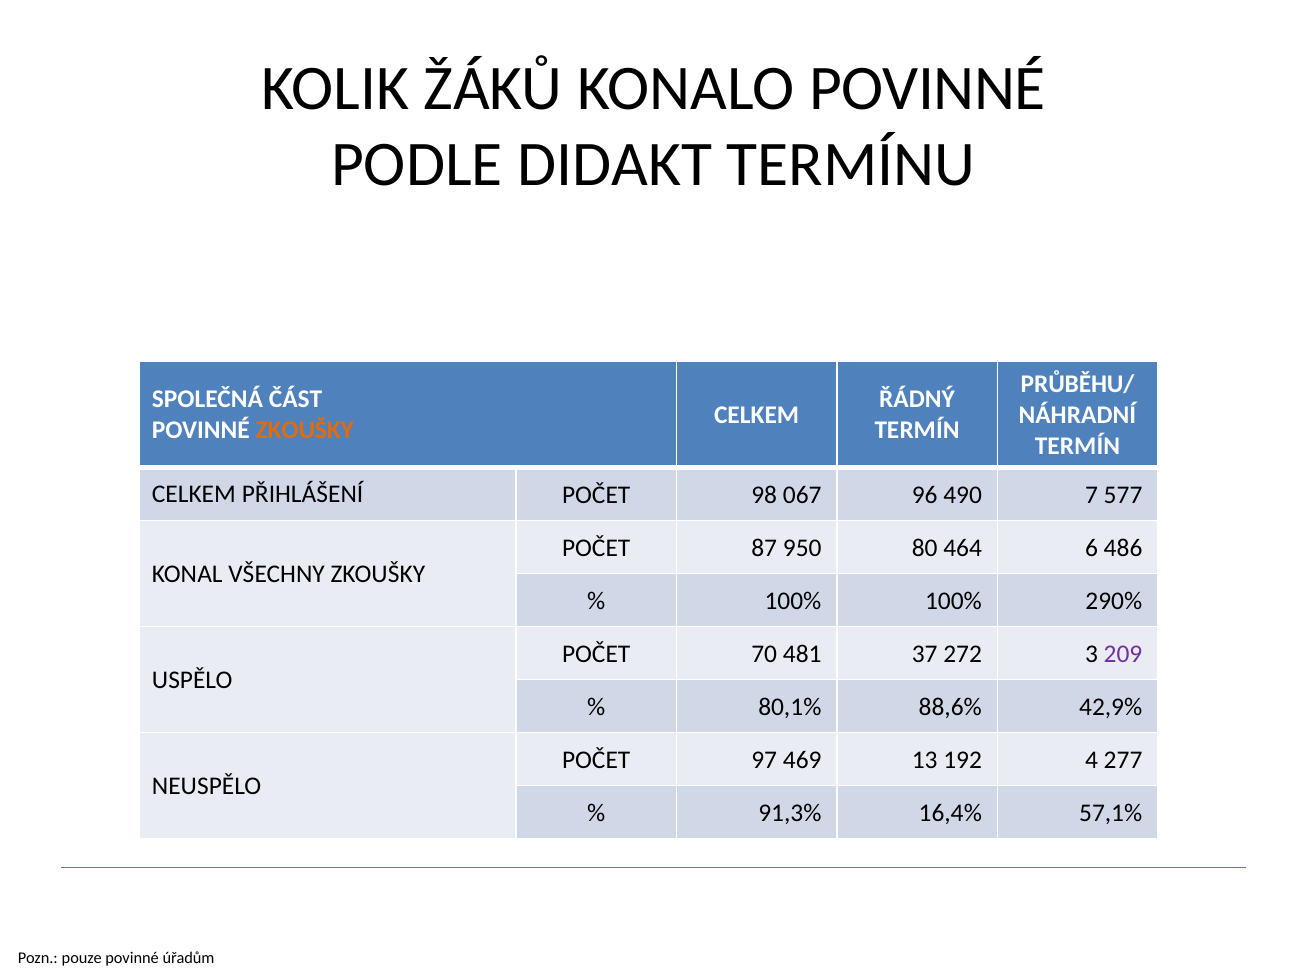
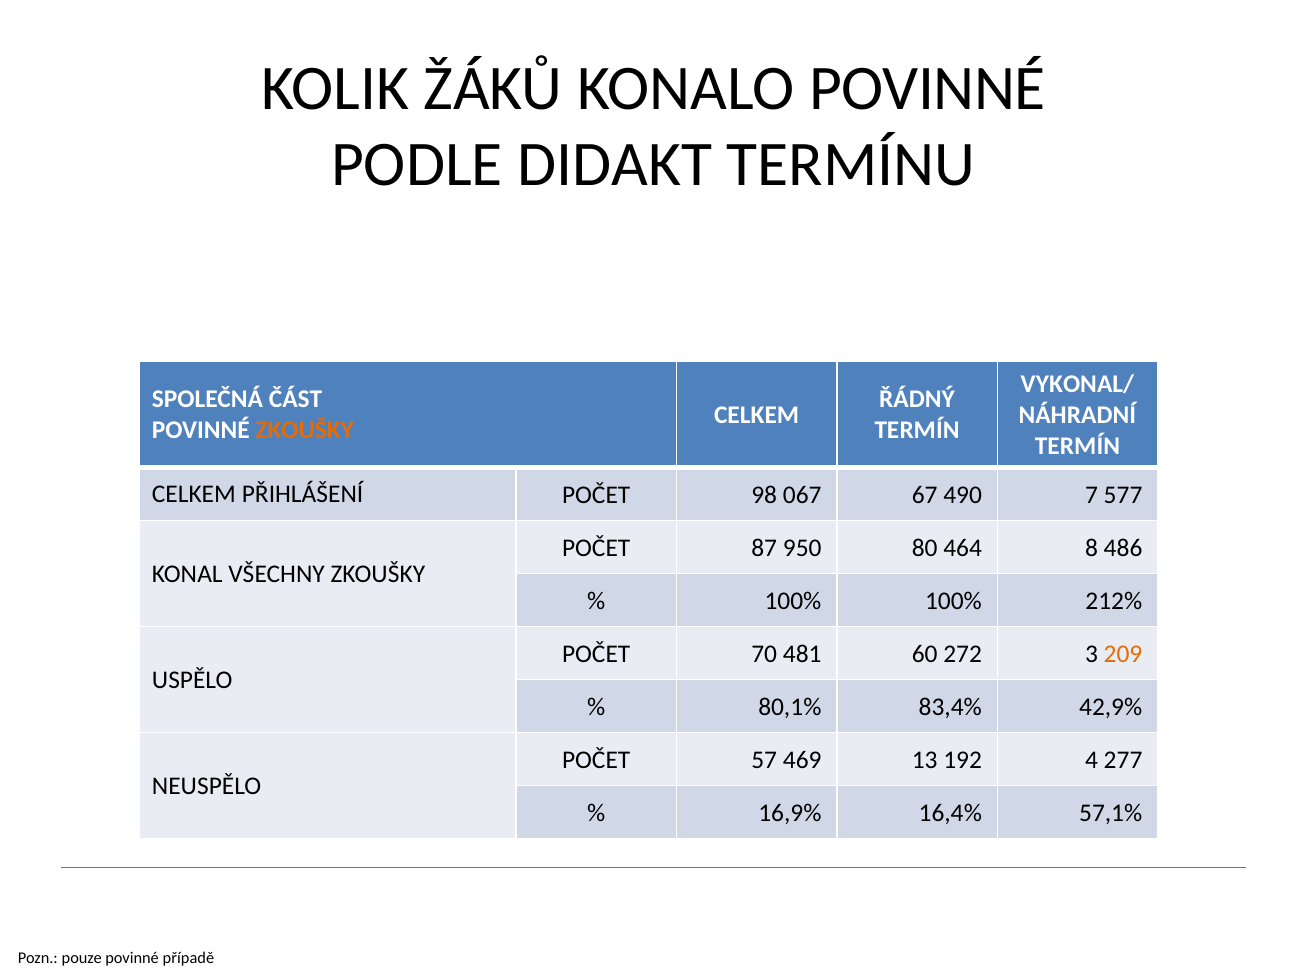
PRŮBĚHU/: PRŮBĚHU/ -> VYKONAL/ (1077, 384)
96: 96 -> 67 (925, 495)
6: 6 -> 8 (1091, 548)
290%: 290% -> 212% (1114, 601)
37: 37 -> 60 (925, 654)
209 colour: purple -> orange (1123, 654)
88,6%: 88,6% -> 83,4% (950, 707)
97: 97 -> 57 (764, 760)
91,3%: 91,3% -> 16,9% (790, 813)
úřadům: úřadům -> případě (188, 958)
